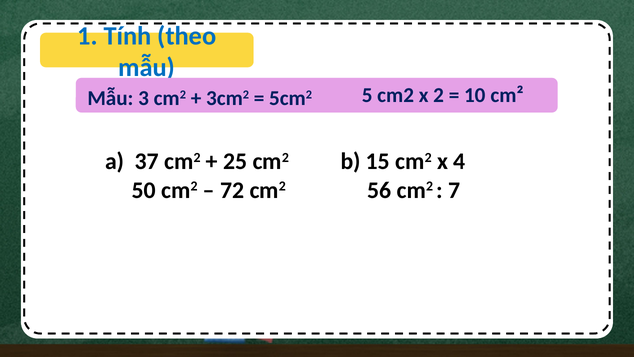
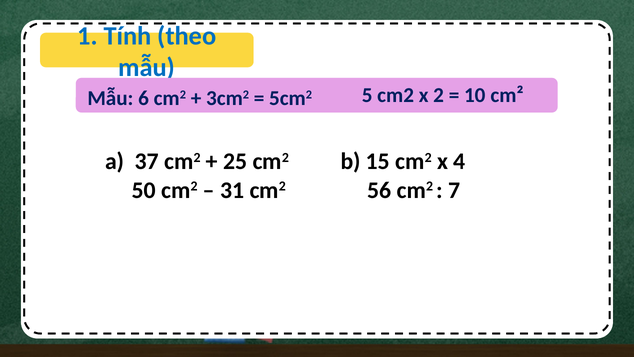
3: 3 -> 6 (144, 98)
72: 72 -> 31 (232, 190)
